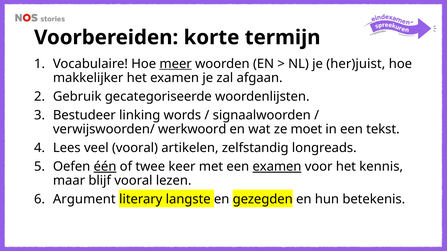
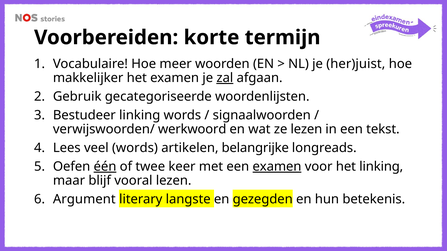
meer underline: present -> none (176, 64)
zal underline: none -> present (225, 78)
ze moet: moet -> lezen (306, 129)
veel vooral: vooral -> words (135, 148)
zelfstandig: zelfstandig -> belangrijke (255, 148)
het kennis: kennis -> linking (381, 167)
